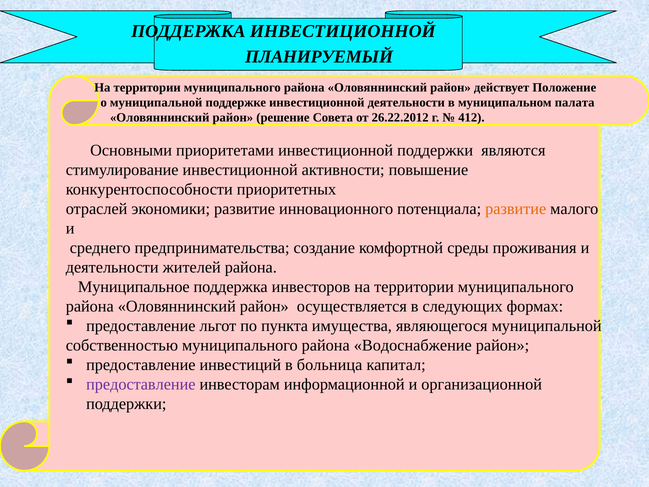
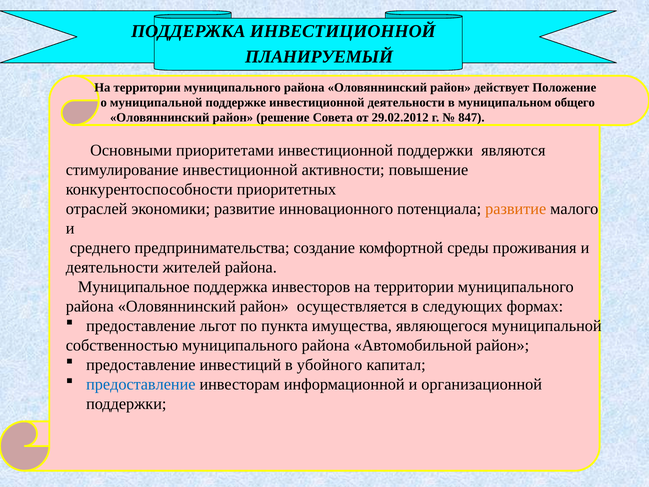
палата: палата -> общего (575, 102)
26.22.2012: 26.22.2012 -> 29.02.2012 (400, 118)
412: 412 -> 847 (471, 118)
Водоснабжение: Водоснабжение -> Автомобильной (413, 345)
больница: больница -> убойного (330, 365)
предоставление colour: purple -> blue (141, 384)
